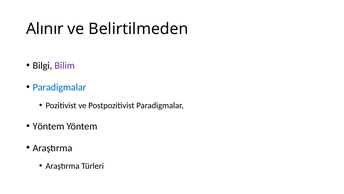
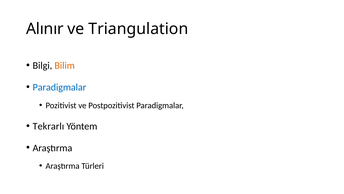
Belirtilmeden: Belirtilmeden -> Triangulation (138, 29)
Bilim colour: purple -> orange (65, 66)
Yöntem: Yöntem -> Tekrarlı (48, 126)
